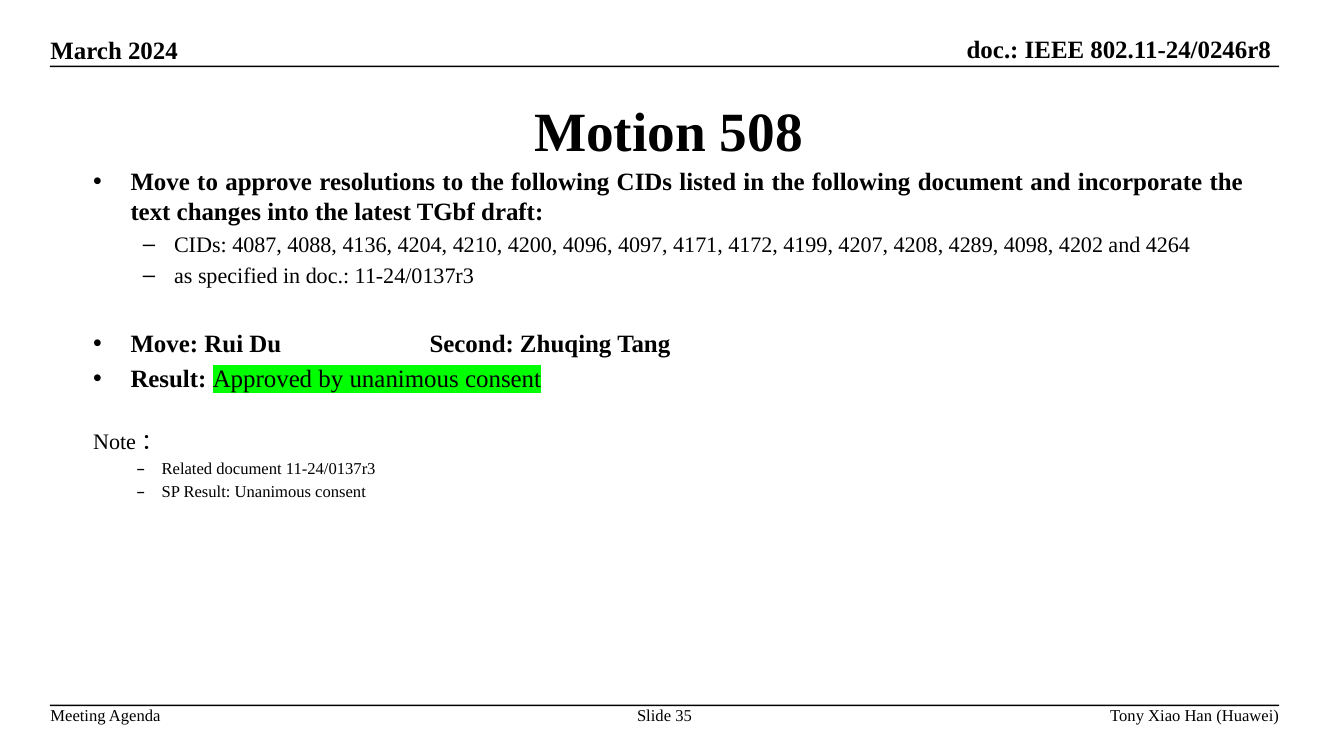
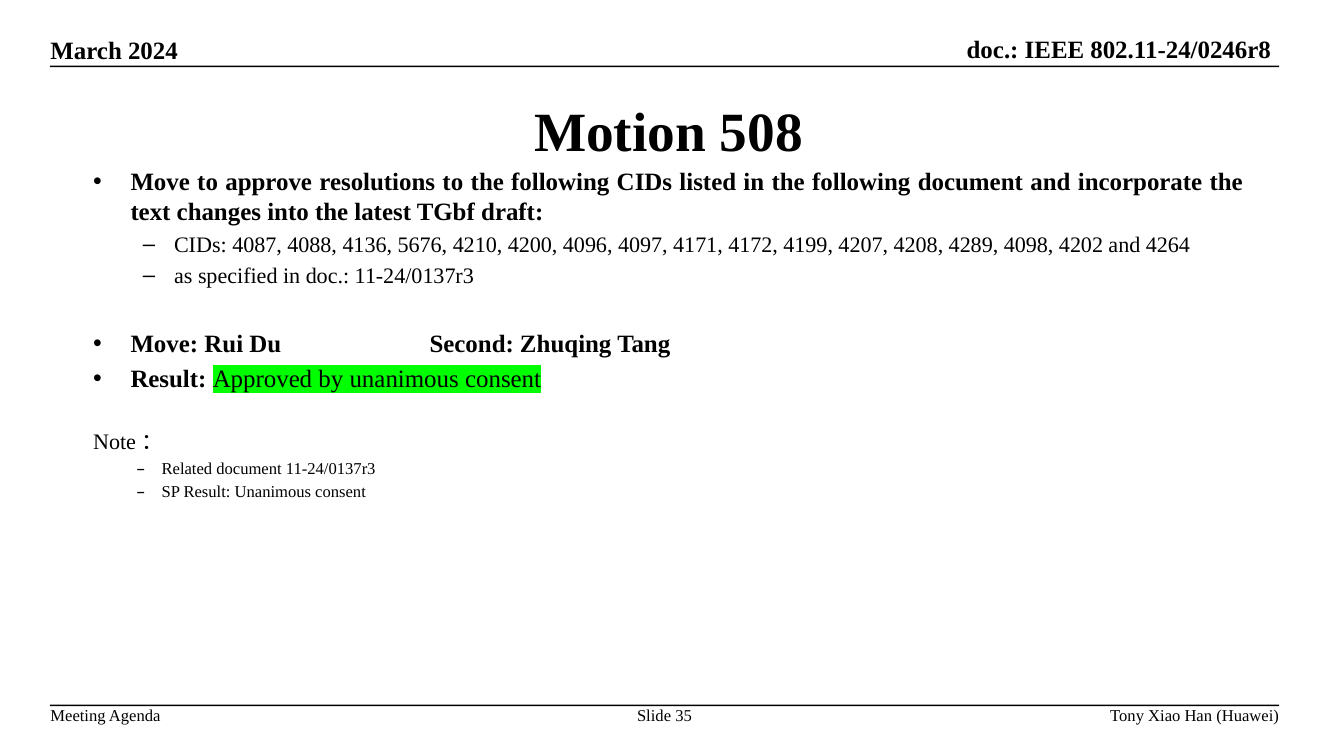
4204: 4204 -> 5676 (422, 245)
